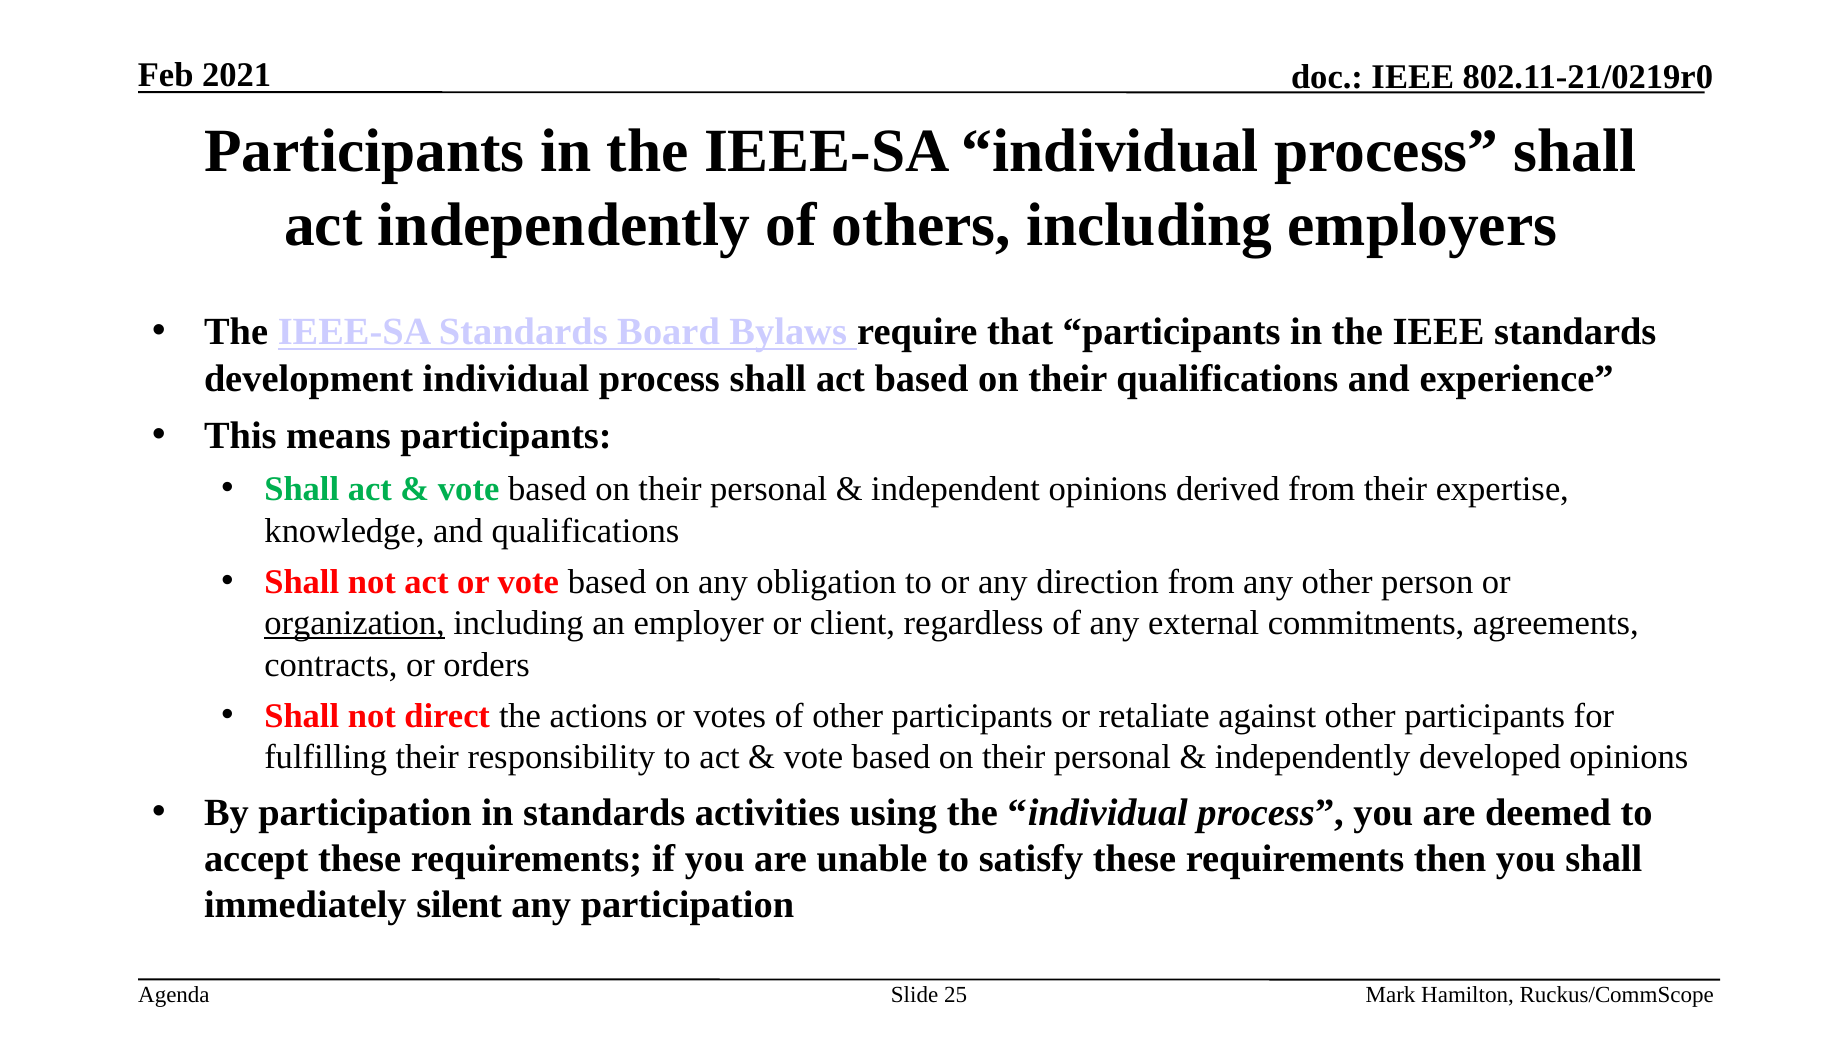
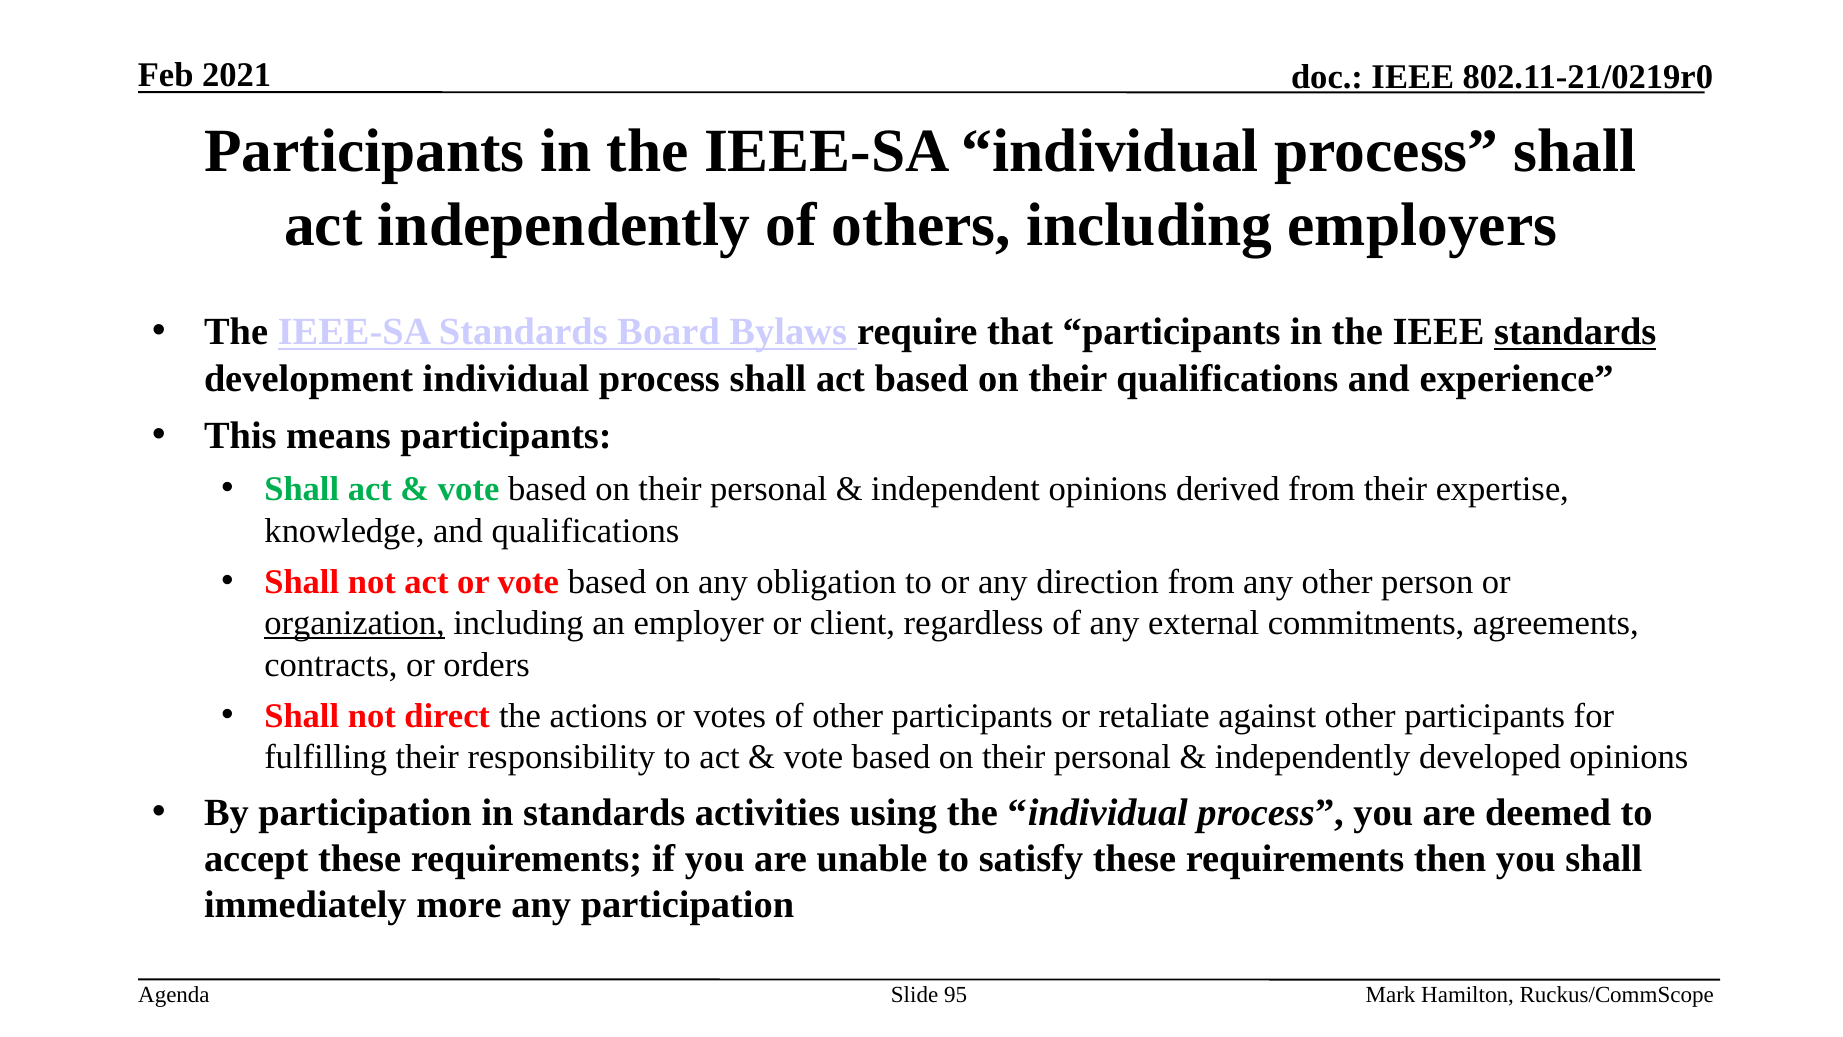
standards underline: none -> present (1575, 332)
silent: silent -> more (459, 905)
25: 25 -> 95 (956, 994)
